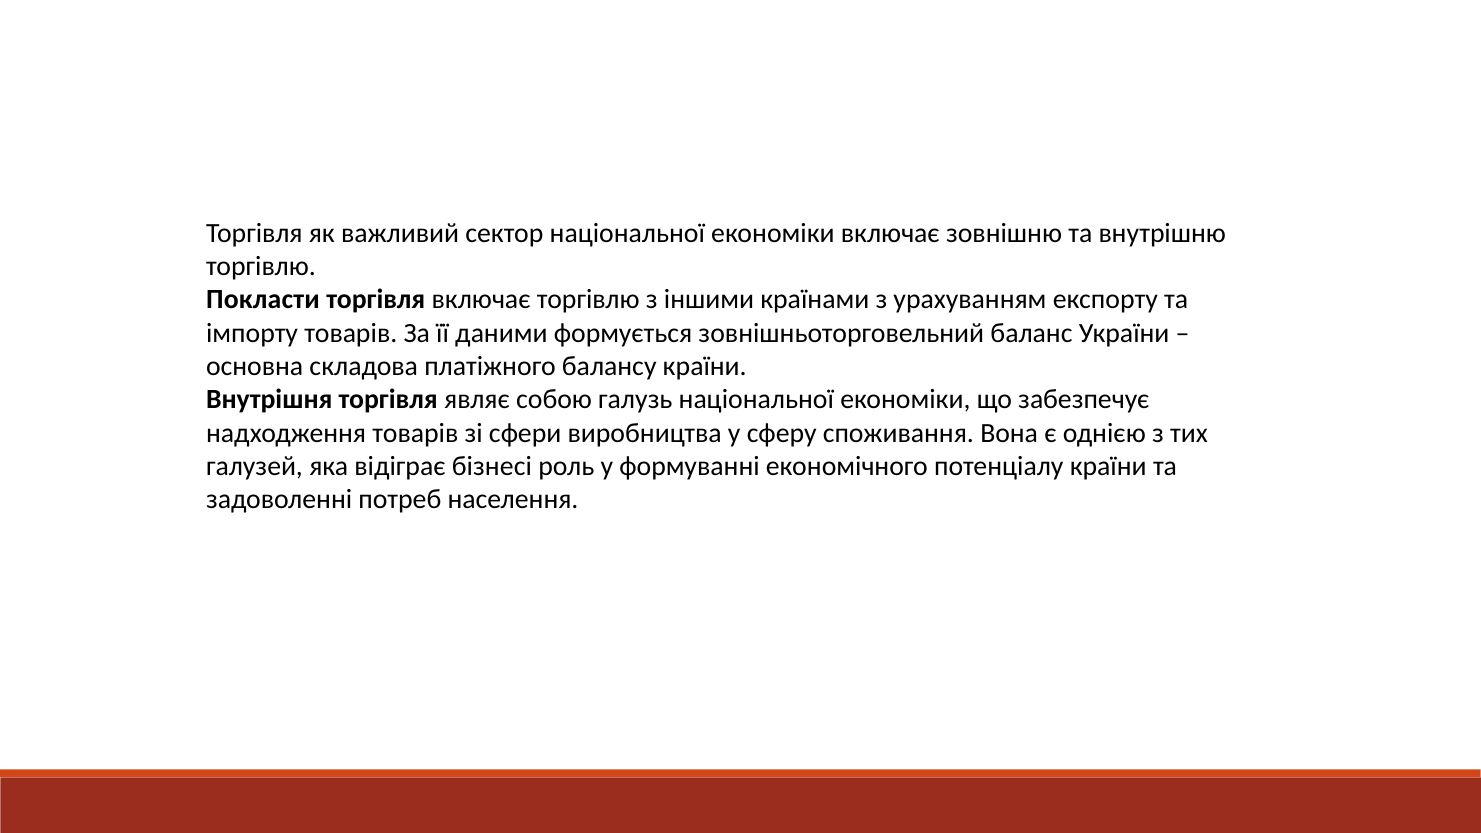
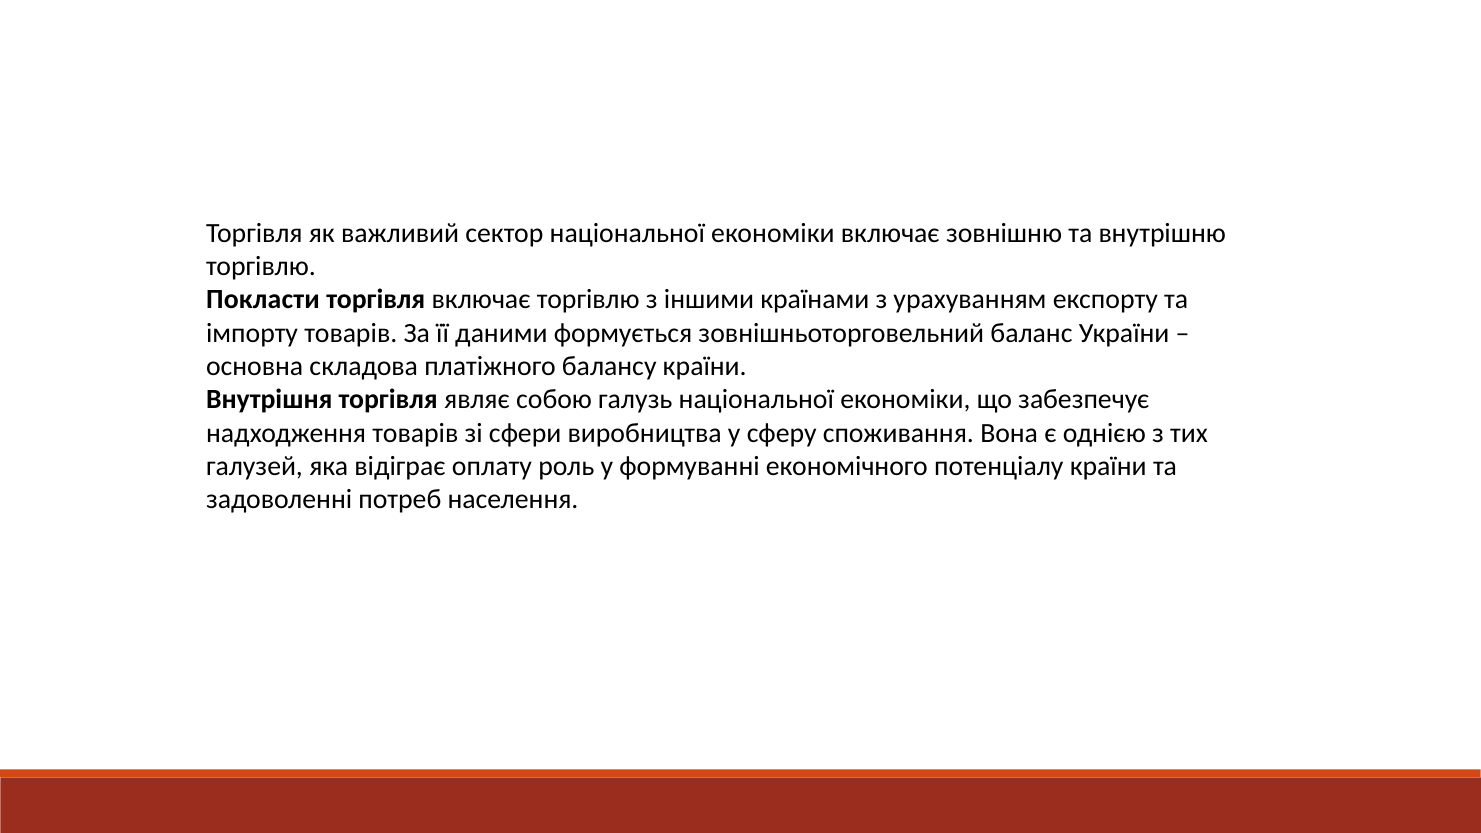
бізнесі: бізнесі -> оплату (492, 466)
